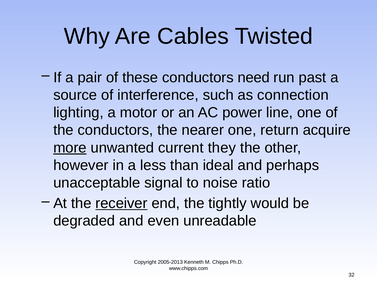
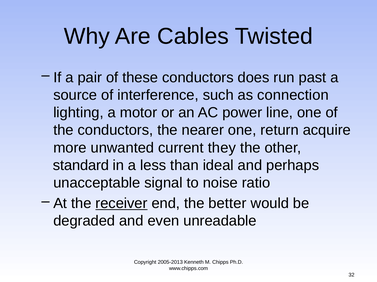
need: need -> does (254, 78)
more underline: present -> none (70, 148)
however: however -> standard (81, 166)
tightly: tightly -> better (227, 204)
